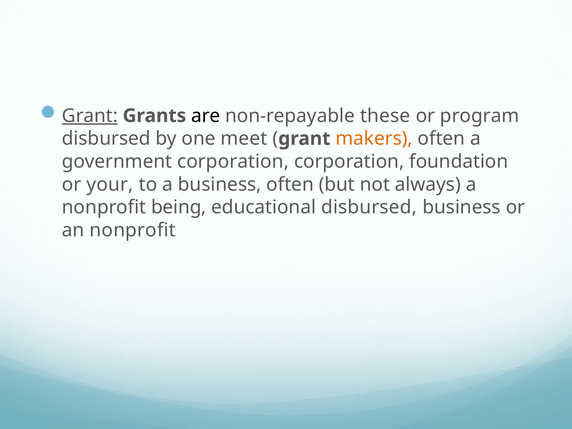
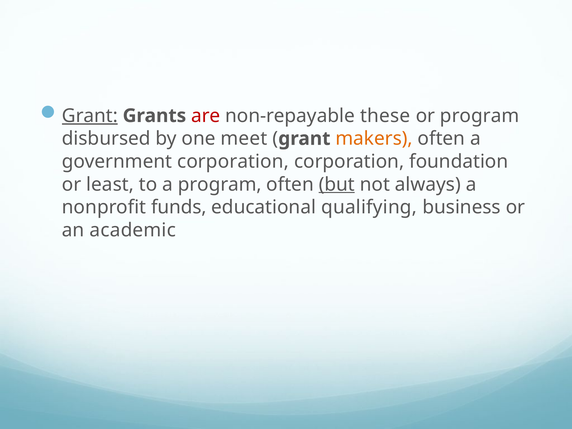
are colour: black -> red (206, 116)
your: your -> least (110, 184)
a business: business -> program (220, 184)
but underline: none -> present (337, 184)
being: being -> funds (179, 207)
educational disbursed: disbursed -> qualifying (369, 207)
an nonprofit: nonprofit -> academic (133, 230)
